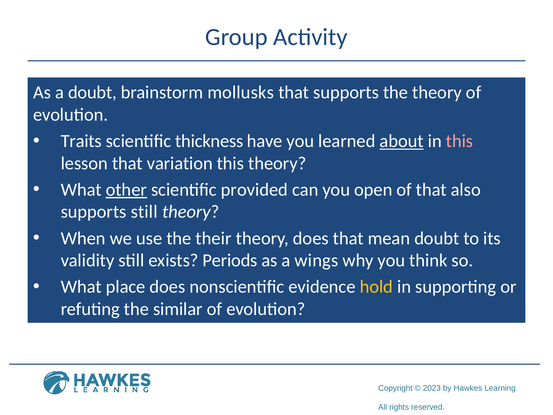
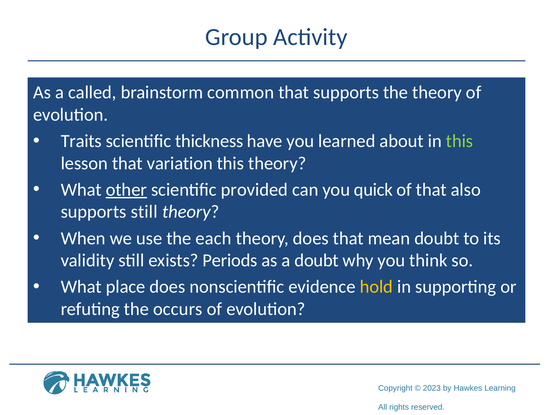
a doubt: doubt -> called (92, 92)
mollusks: mollusks -> common (241, 92)
about underline: present -> none (402, 141)
this colour: pink -> light green (460, 141)
open: open -> quick (373, 190)
their: their -> each (214, 238)
a wings: wings -> doubt (317, 260)
similar: similar -> occurs (178, 309)
